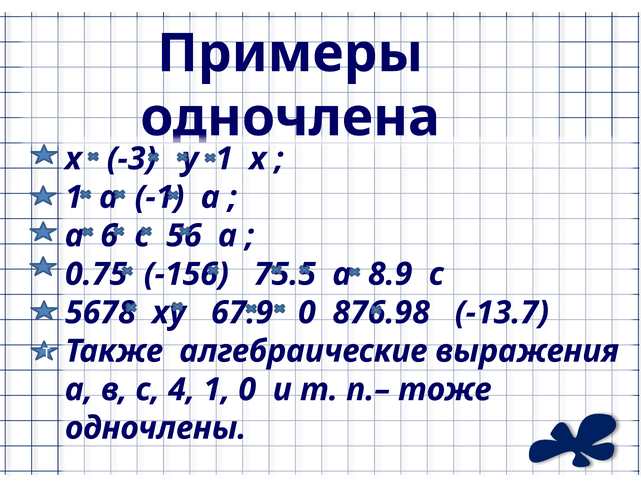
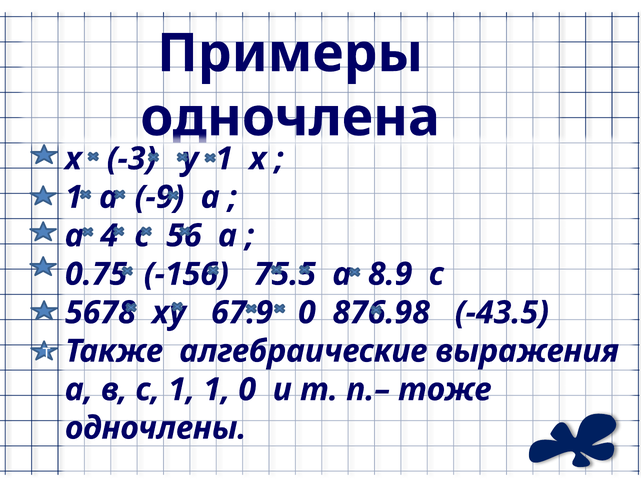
-1: -1 -> -9 (160, 197)
6: 6 -> 4 (109, 236)
-13.7: -13.7 -> -43.5 (502, 313)
с 4: 4 -> 1 (182, 389)
